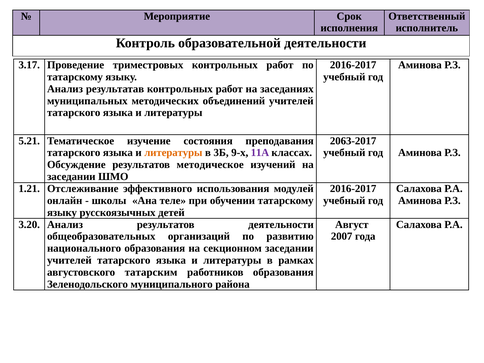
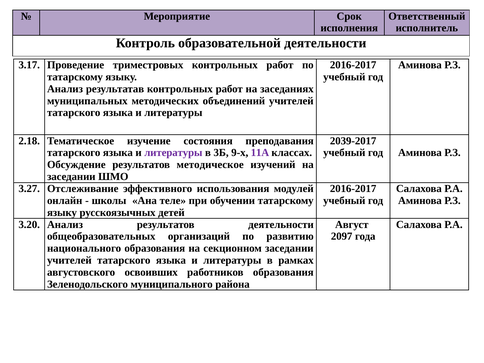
5.21: 5.21 -> 2.18 (29, 141)
2063-2017: 2063-2017 -> 2039-2017 (353, 141)
литературы colour: orange -> purple (173, 153)
1.21: 1.21 -> 3.27 (29, 189)
2007: 2007 -> 2097 (342, 236)
татарским: татарским -> освоивших (151, 272)
